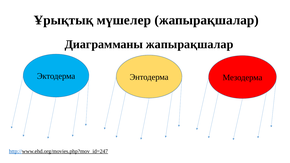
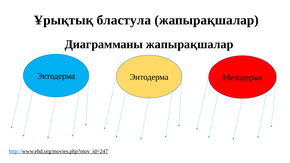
мүшелер: мүшелер -> бластула (124, 20)
